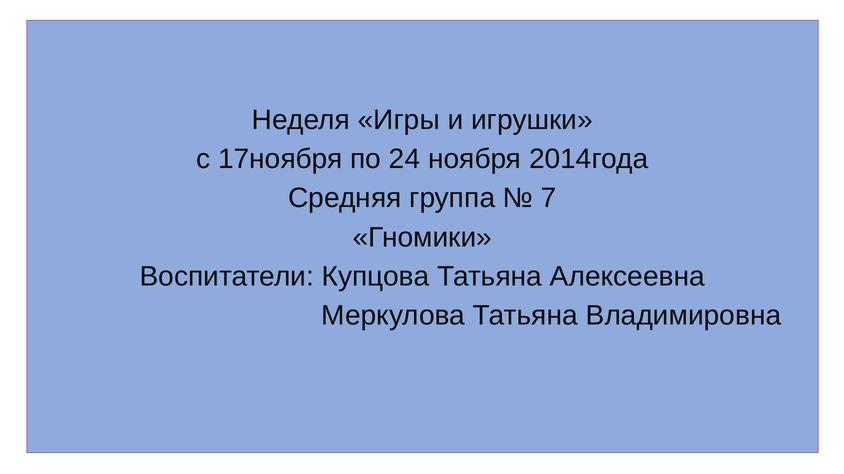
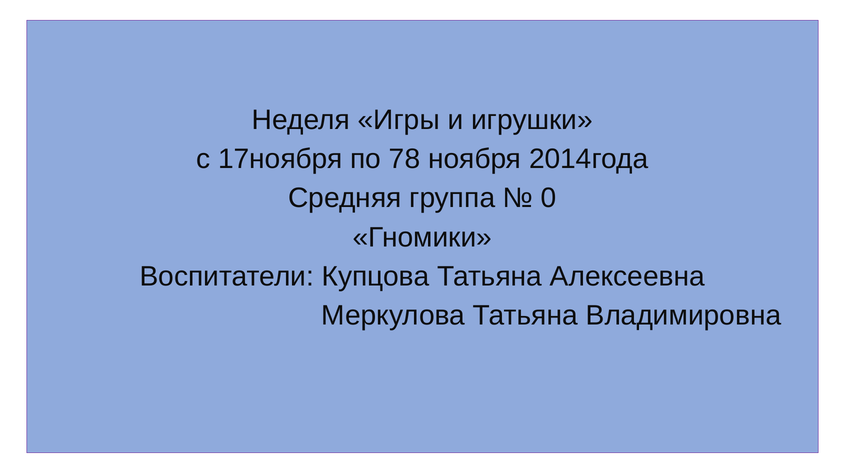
24: 24 -> 78 (405, 159)
7: 7 -> 0 (549, 199)
